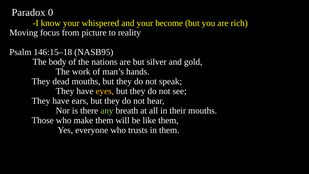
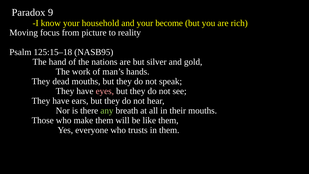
0: 0 -> 9 (51, 13)
whispered: whispered -> household (100, 23)
146:15–18: 146:15–18 -> 125:15–18 (53, 52)
body: body -> hand (58, 62)
eyes colour: yellow -> pink (105, 91)
